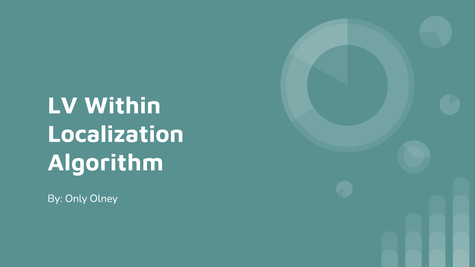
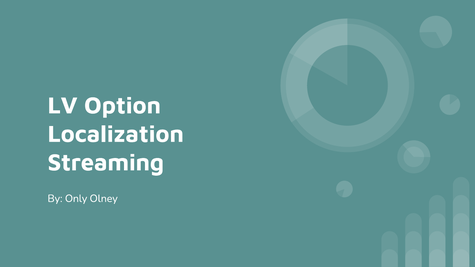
Within: Within -> Option (123, 106)
Algorithm: Algorithm -> Streaming (106, 163)
